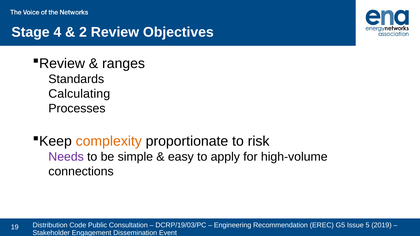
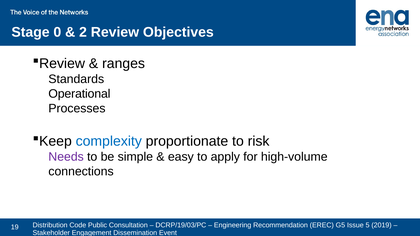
4: 4 -> 0 (57, 32)
Calculating: Calculating -> Operational (79, 94)
complexity colour: orange -> blue (109, 141)
